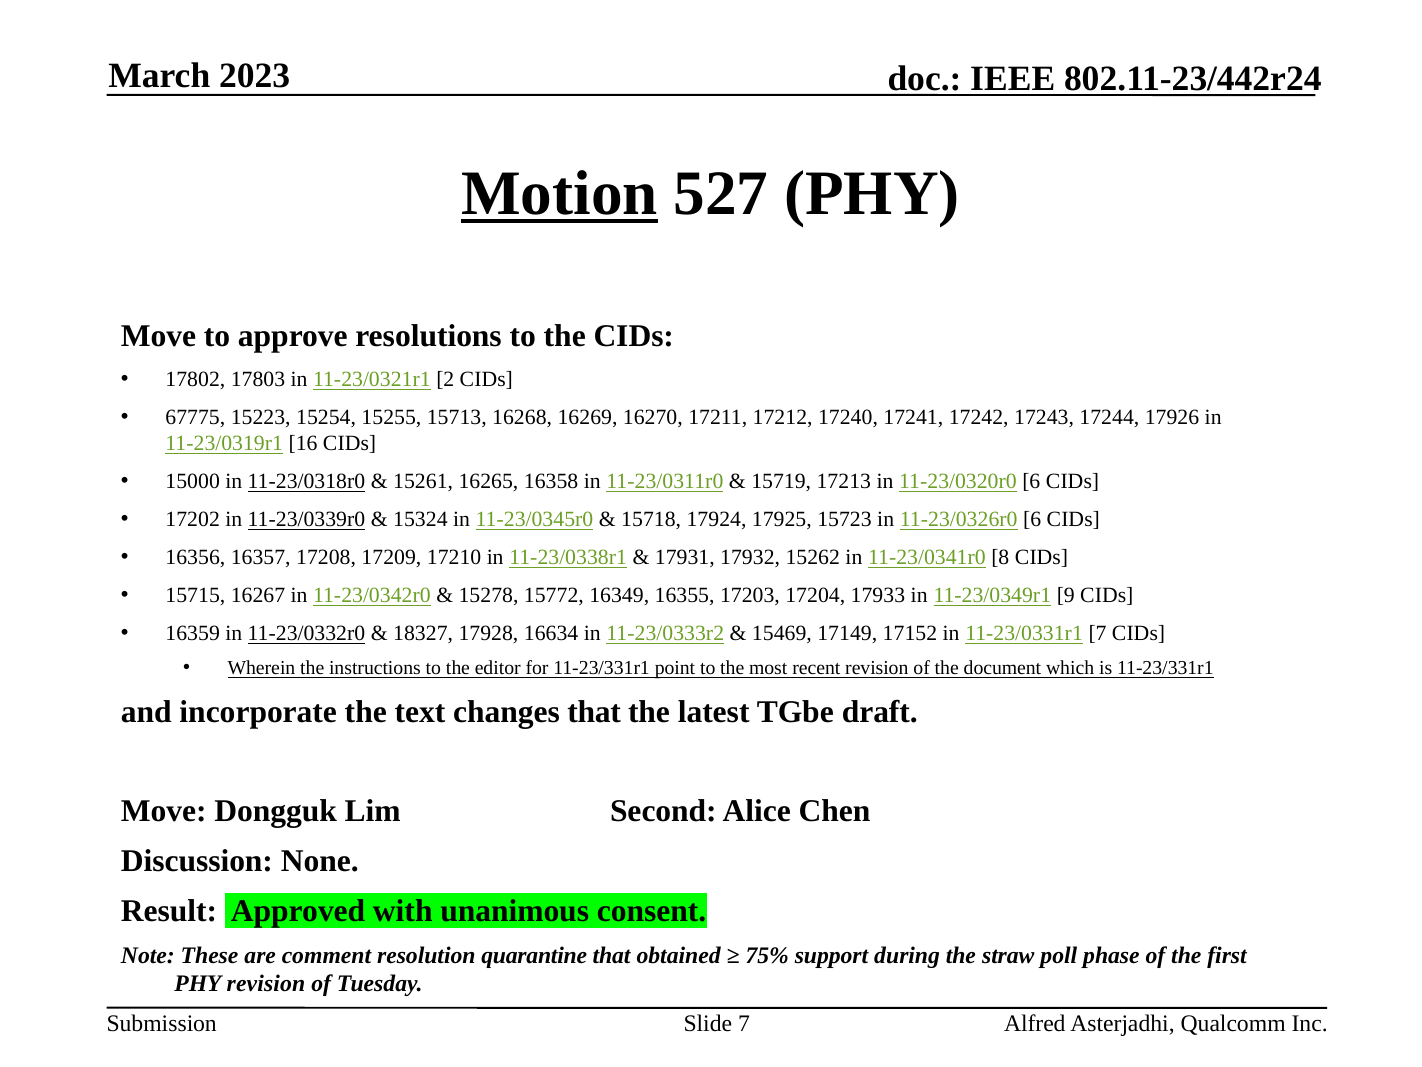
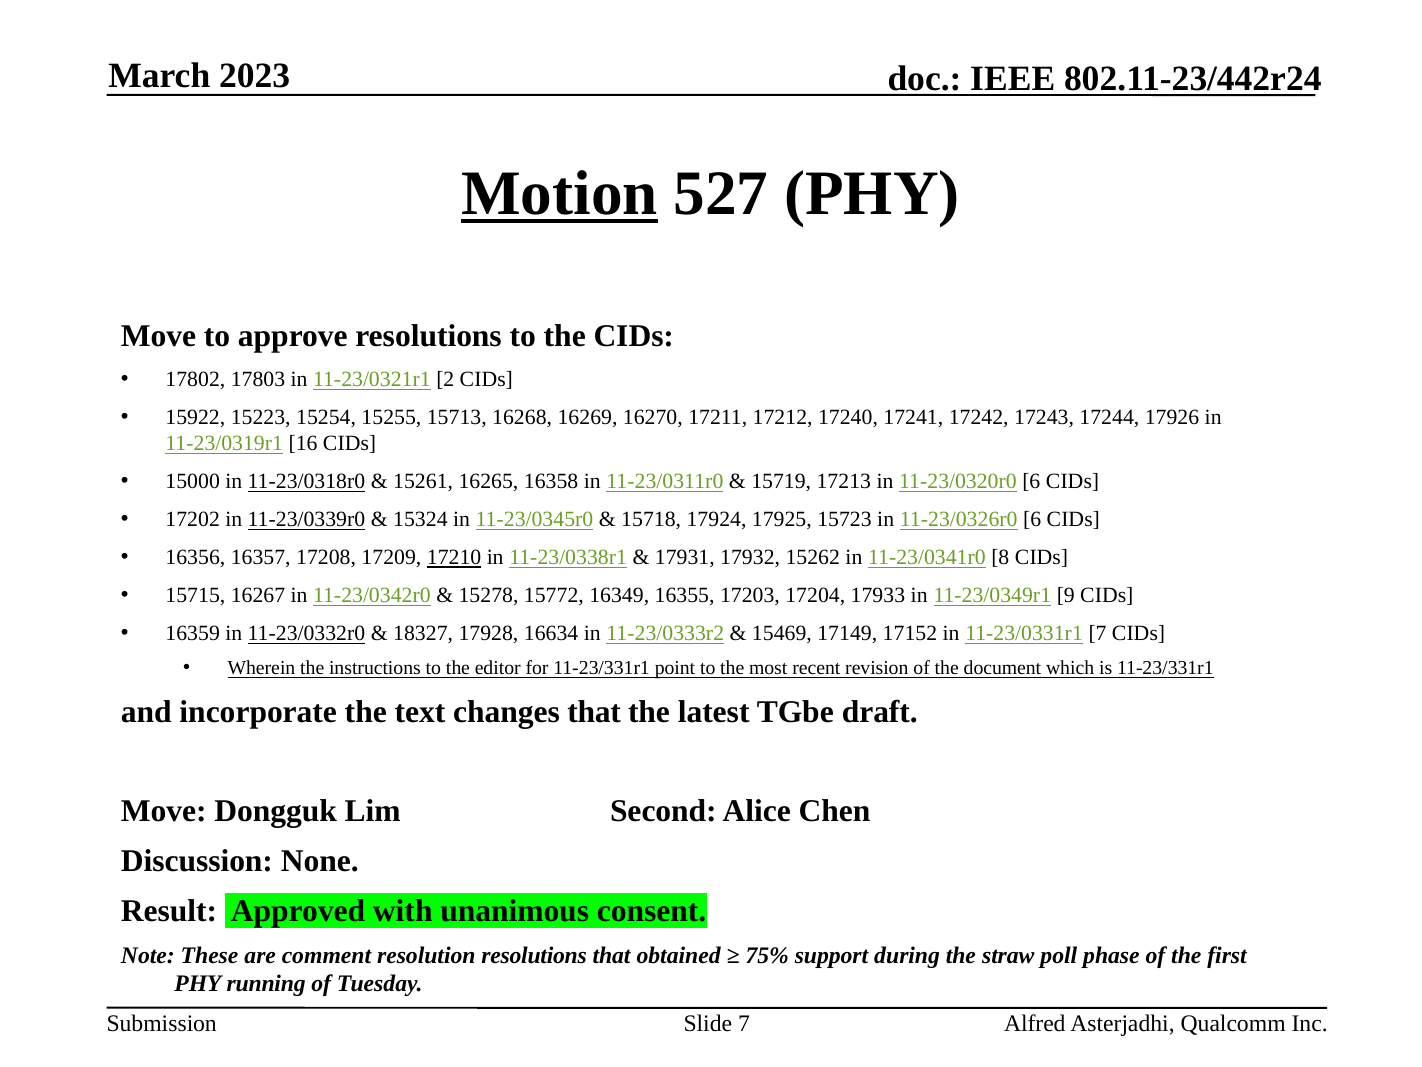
67775: 67775 -> 15922 (195, 418)
17210 underline: none -> present (454, 557)
resolution quarantine: quarantine -> resolutions (534, 955)
PHY revision: revision -> running (266, 984)
